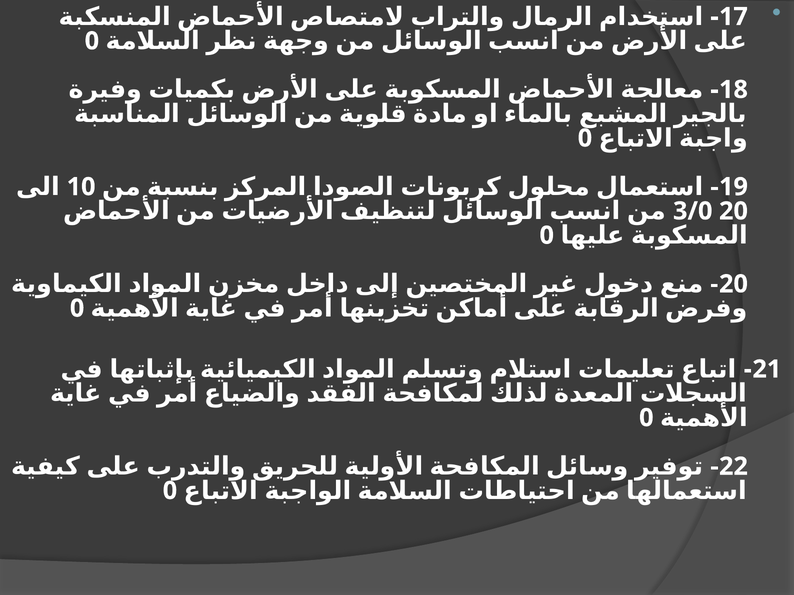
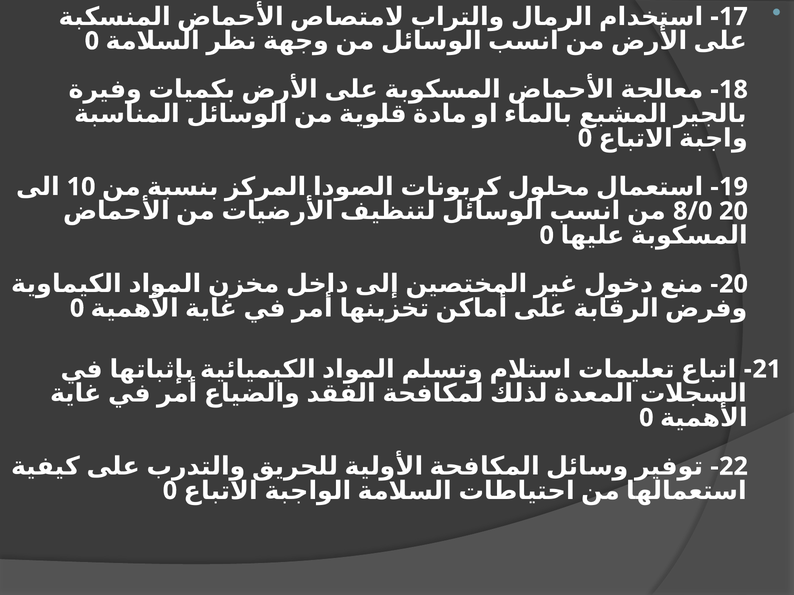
3/0: 3/0 -> 8/0 (693, 211)
